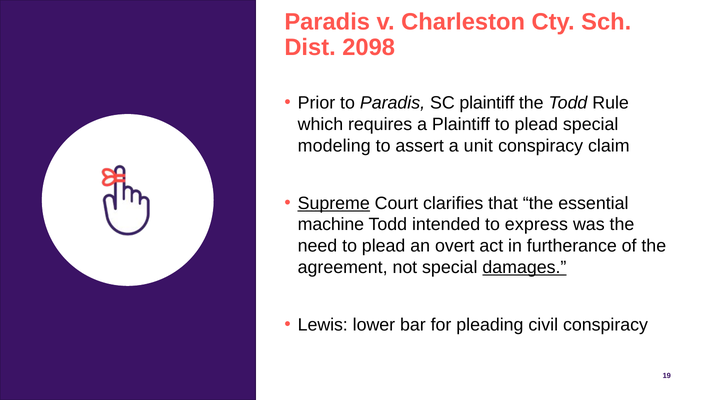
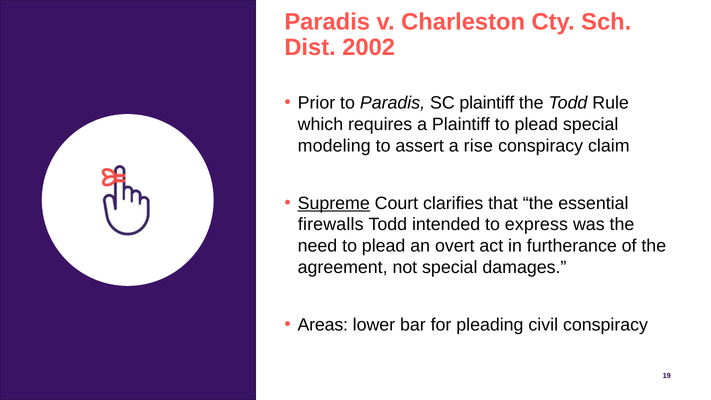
2098: 2098 -> 2002 (369, 48)
unit: unit -> rise (478, 146)
machine: machine -> firewalls (331, 224)
damages underline: present -> none (524, 267)
Lewis: Lewis -> Areas (323, 325)
